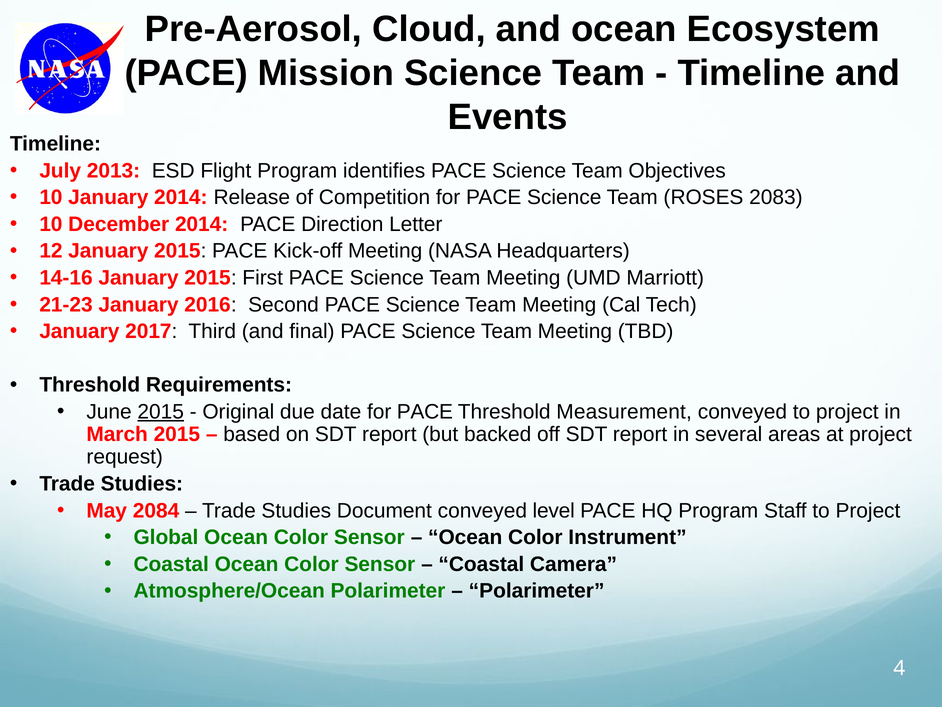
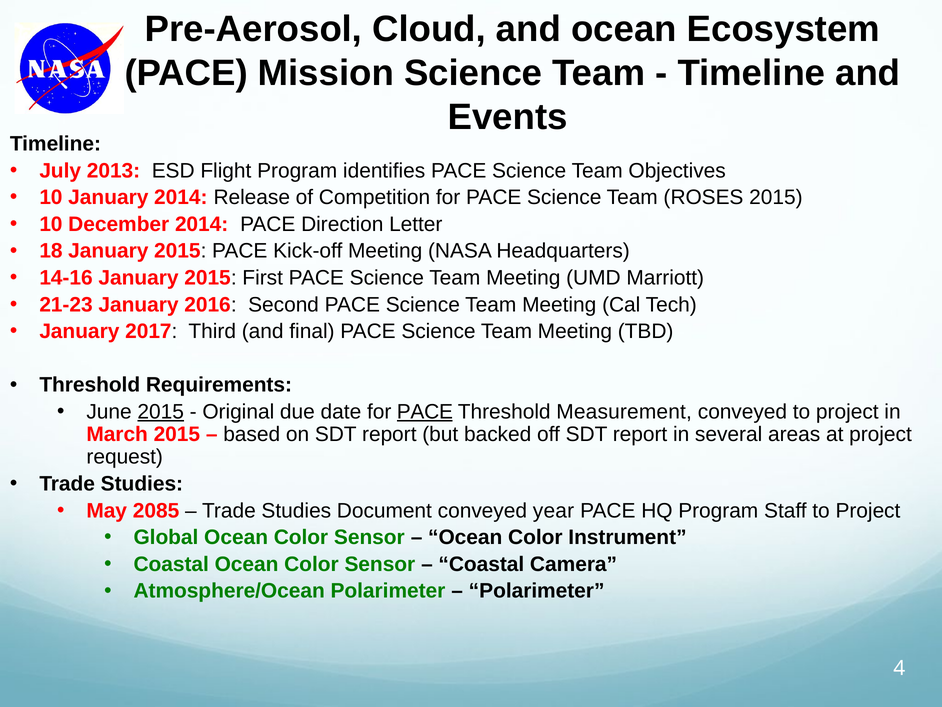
ROSES 2083: 2083 -> 2015 (776, 197)
12: 12 -> 18 (51, 251)
PACE underline: none -> present (425, 412)
2084: 2084 -> 2085 (156, 510)
level: level -> year (553, 510)
